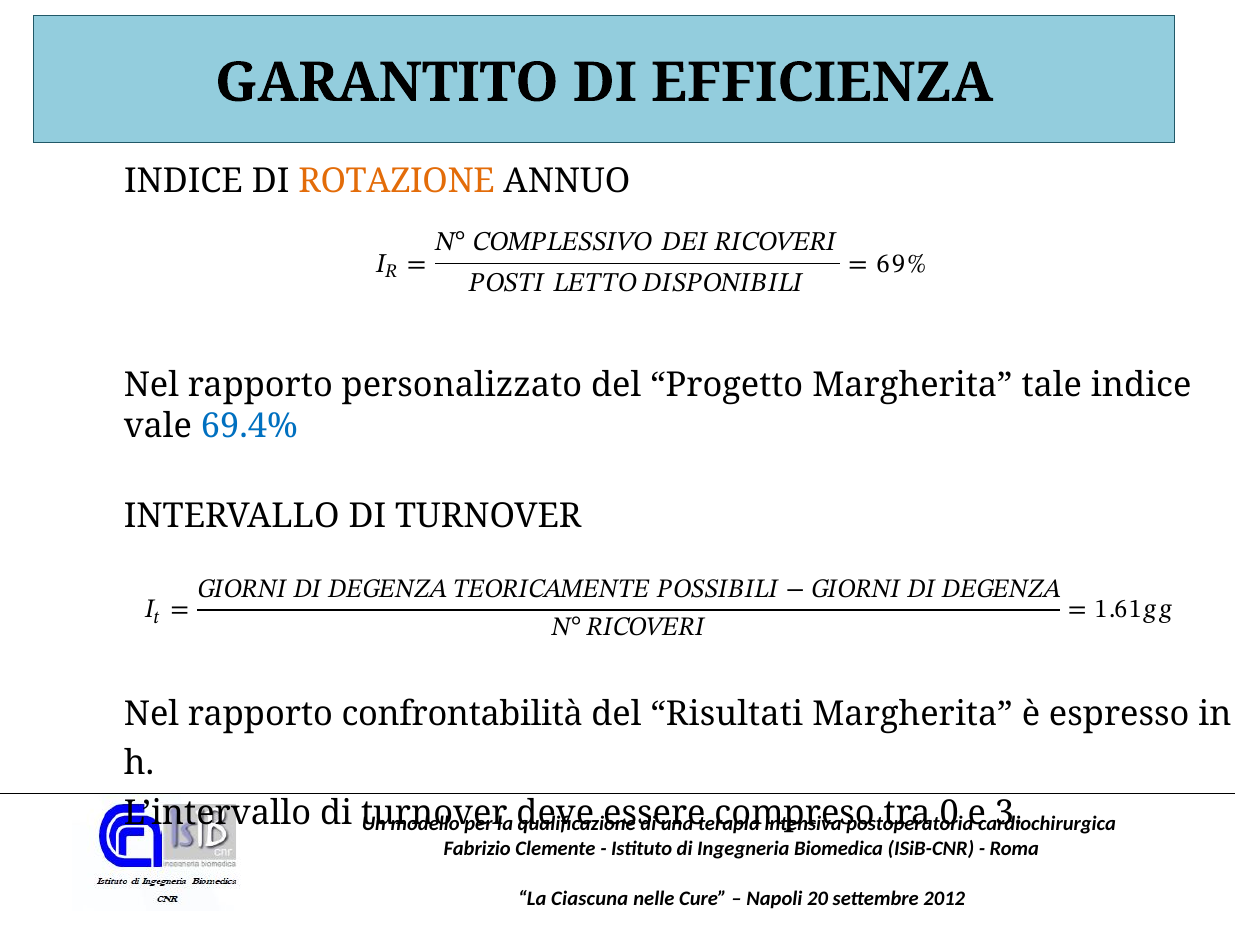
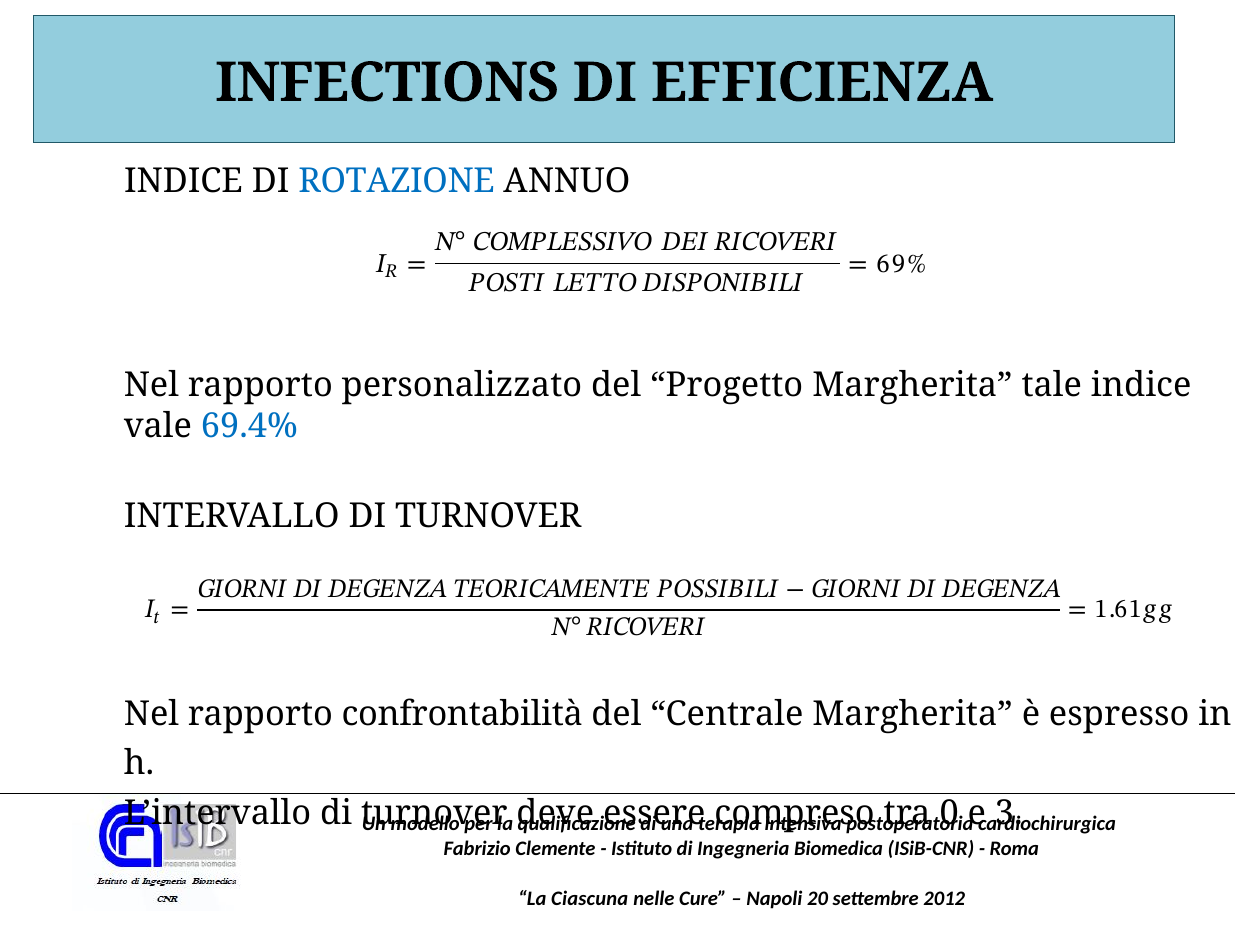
GARANTITO: GARANTITO -> INFECTIONS (387, 83)
ROTAZIONE colour: orange -> blue (397, 181)
Risultati: Risultati -> Centrale (727, 714)
